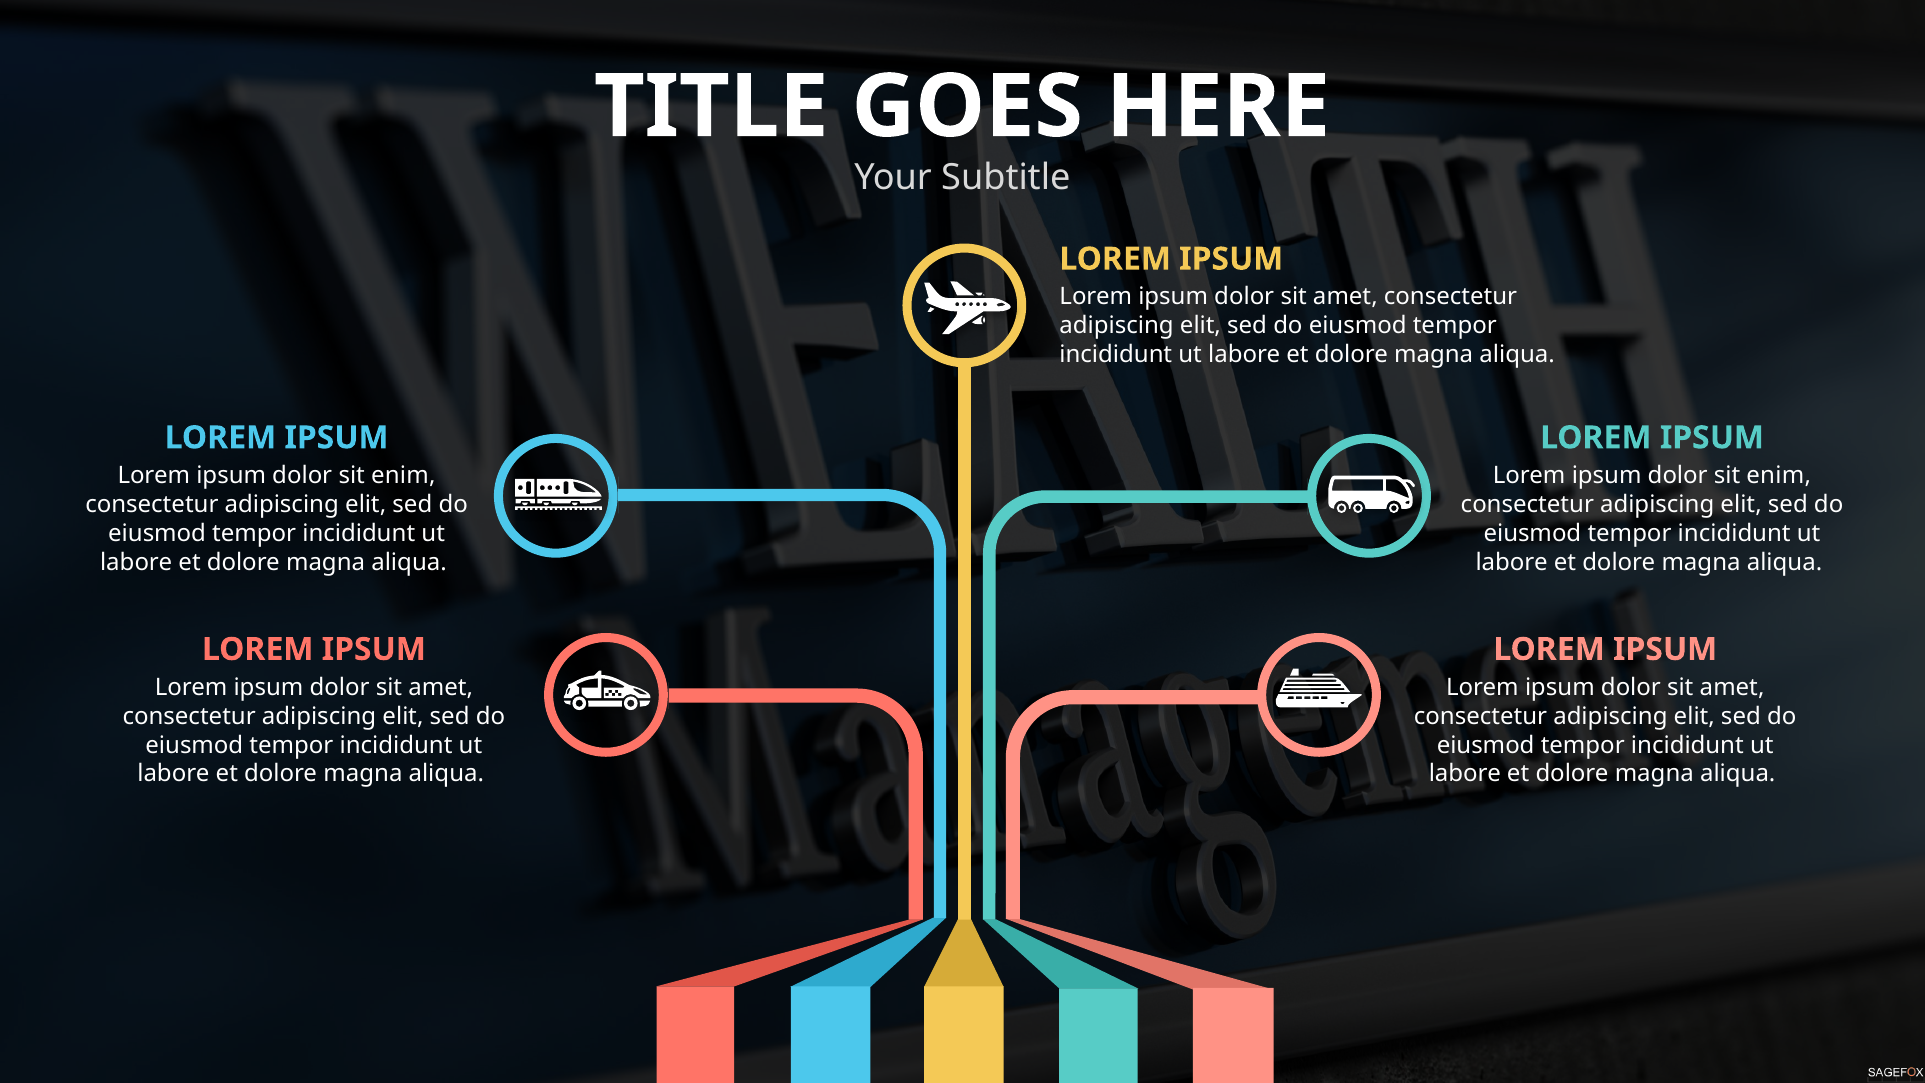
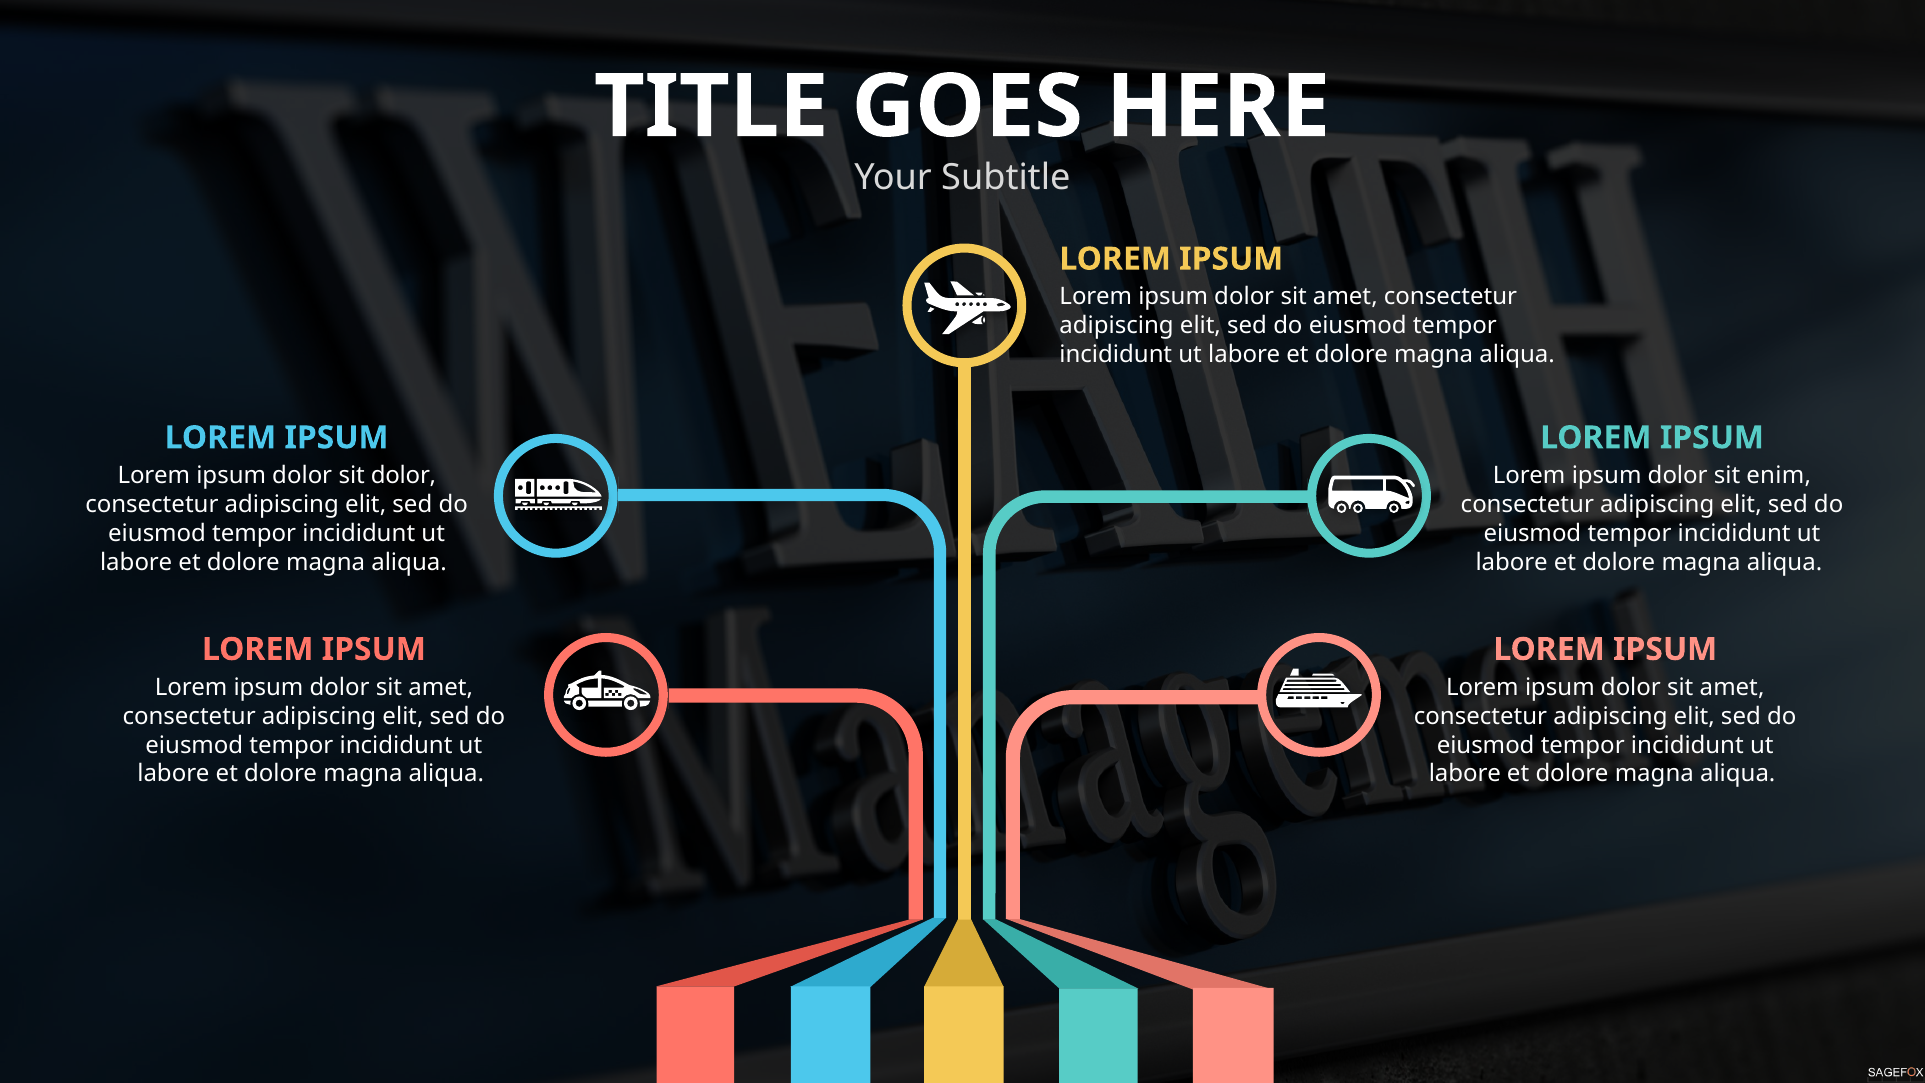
enim: enim -> dolor (404, 476)
